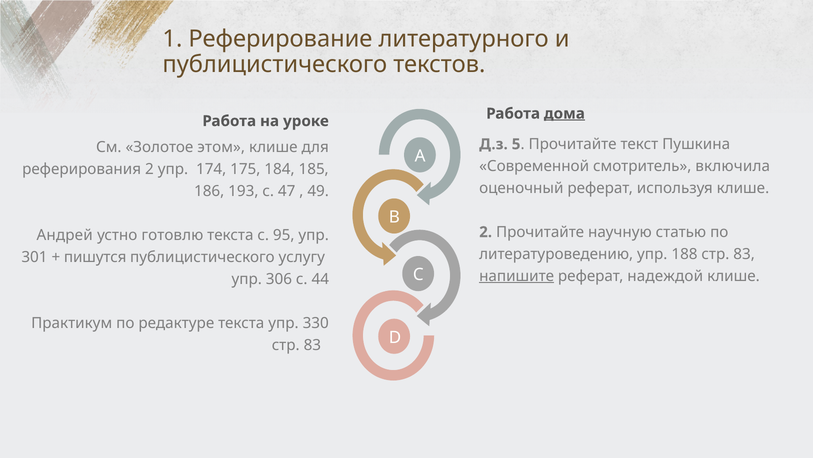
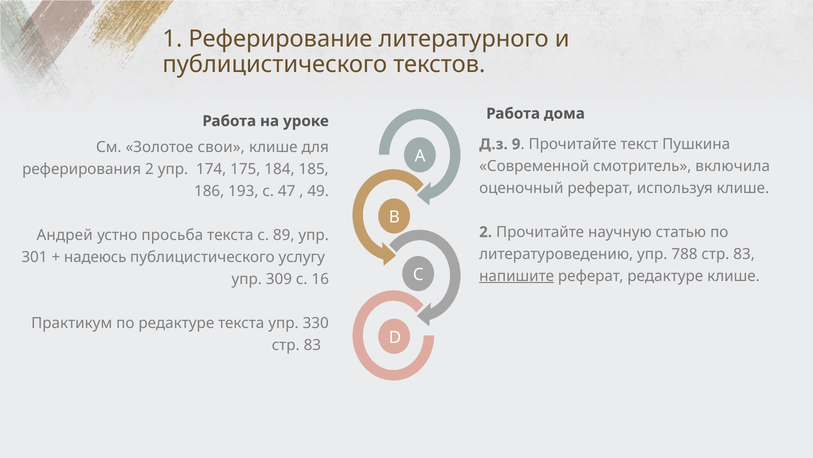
дома underline: present -> none (564, 113)
5: 5 -> 9 (516, 144)
этом: этом -> свои (221, 147)
готовлю: готовлю -> просьба (172, 235)
95: 95 -> 89 (284, 235)
188: 188 -> 788 (684, 254)
пишутся: пишутся -> надеюсь (95, 257)
реферат надеждой: надеждой -> редактуре (665, 276)
306: 306 -> 309 (279, 279)
44: 44 -> 16 (320, 279)
